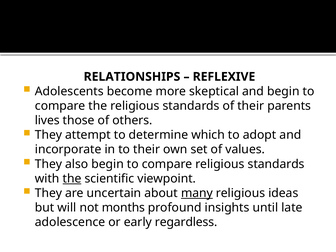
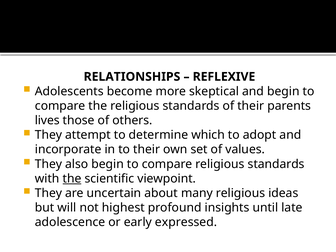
many underline: present -> none (197, 193)
months: months -> highest (123, 208)
regardless: regardless -> expressed (186, 222)
